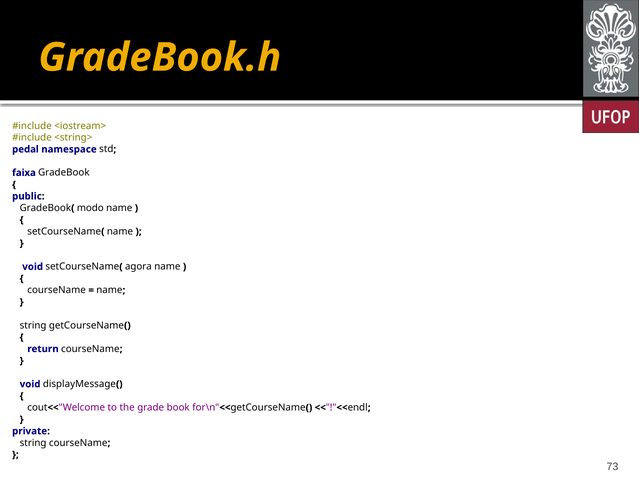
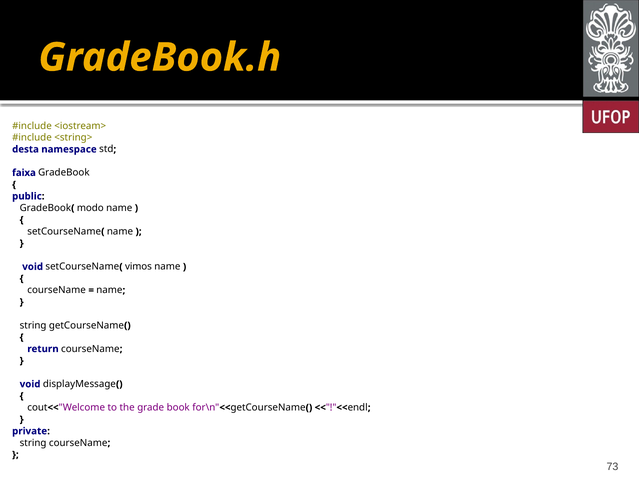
pedal: pedal -> desta (26, 149)
agora: agora -> vimos (138, 266)
